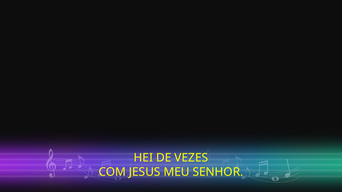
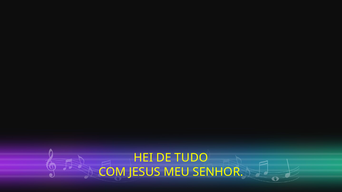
VEZES: VEZES -> TUDO (191, 158)
